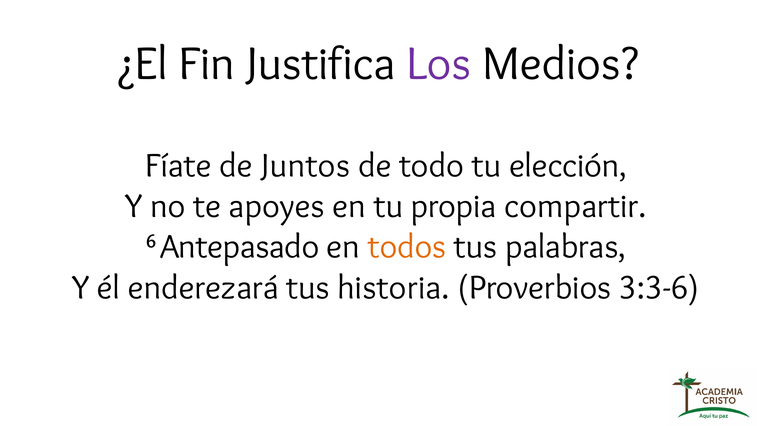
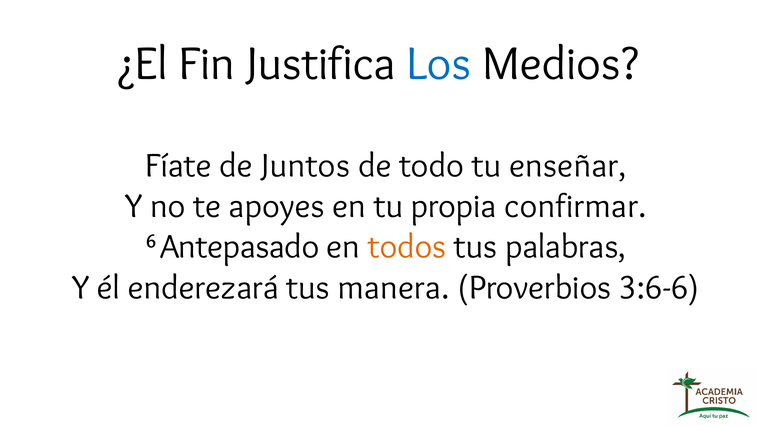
Los colour: purple -> blue (439, 64)
elección: elección -> enseñar (568, 165)
compartir: compartir -> confirmar (575, 206)
historia: historia -> manera (393, 287)
3:3-6: 3:3-6 -> 3:6-6 (659, 287)
